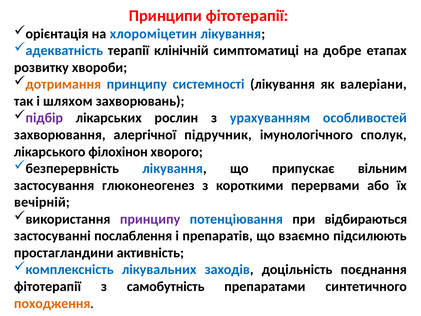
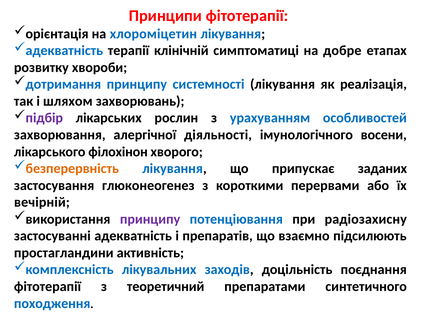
дотримання colour: orange -> blue (63, 84)
валеріани: валеріани -> реалізація (373, 84)
підручник: підручник -> діяльності (218, 135)
сполук: сполук -> восени (384, 135)
безперервність colour: black -> orange (72, 168)
вільним: вільним -> заданих (382, 168)
відбираються: відбираються -> радіозахисну (366, 219)
застосуванні послаблення: послаблення -> адекватність (133, 236)
самобутність: самобутність -> теоретичний (166, 286)
походження colour: orange -> blue (52, 303)
